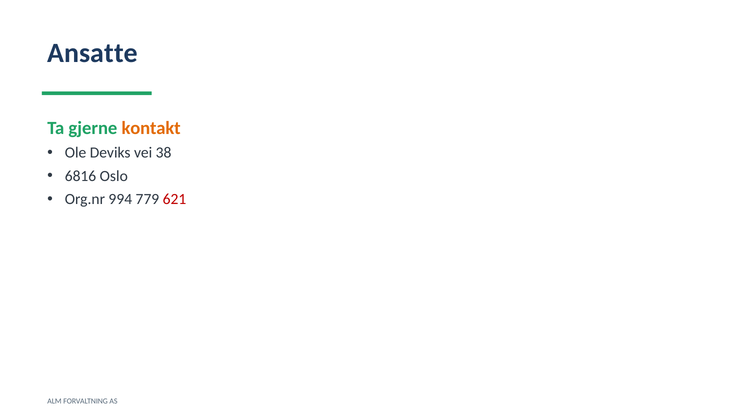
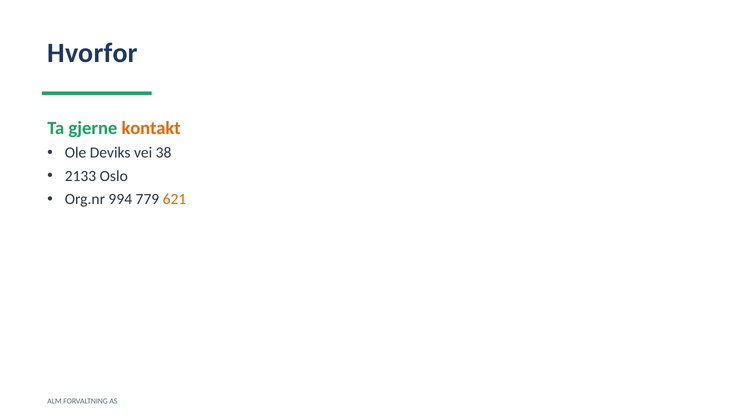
Ansatte: Ansatte -> Hvorfor (93, 53)
6816: 6816 -> 2133 (80, 176)
621 colour: red -> orange (175, 200)
